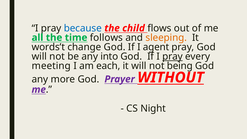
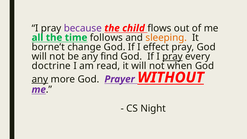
because colour: blue -> purple (83, 28)
words’t: words’t -> borne’t (48, 47)
agent: agent -> effect (156, 47)
into: into -> find (109, 56)
meeting: meeting -> doctrine (51, 66)
each: each -> read (108, 66)
being: being -> when (180, 66)
any underline: none -> present (40, 79)
